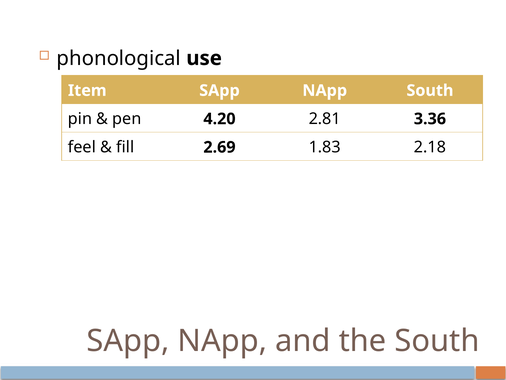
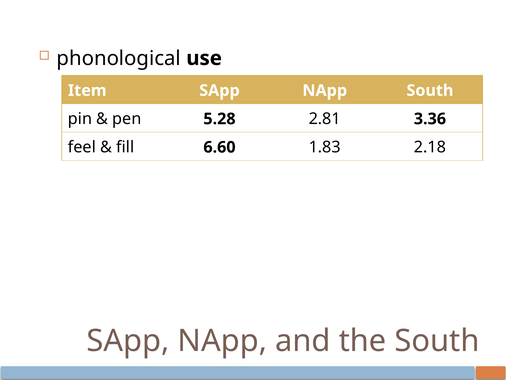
4.20: 4.20 -> 5.28 (219, 119)
2.69: 2.69 -> 6.60 (219, 147)
